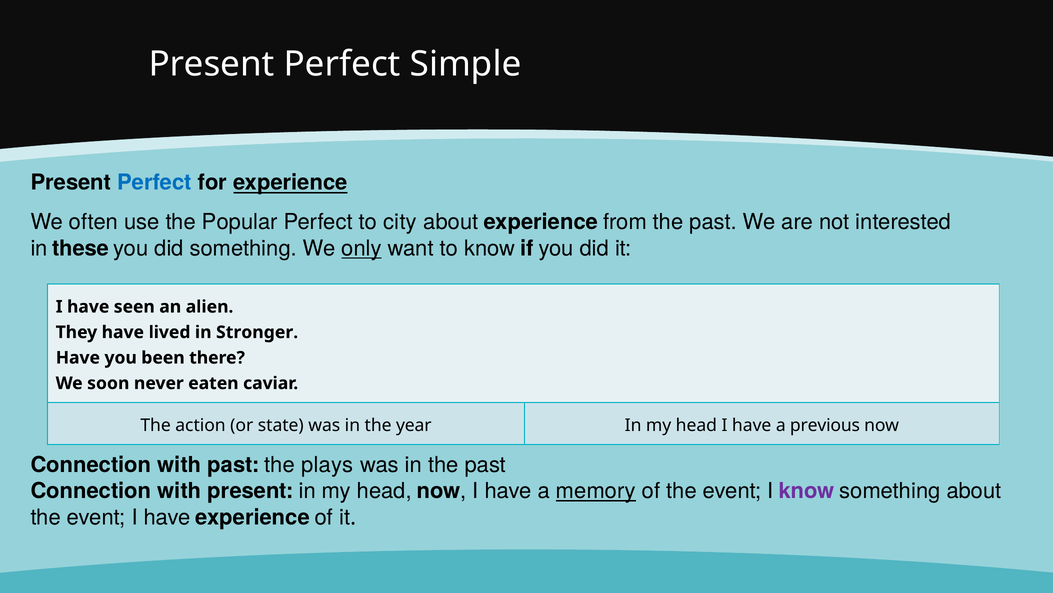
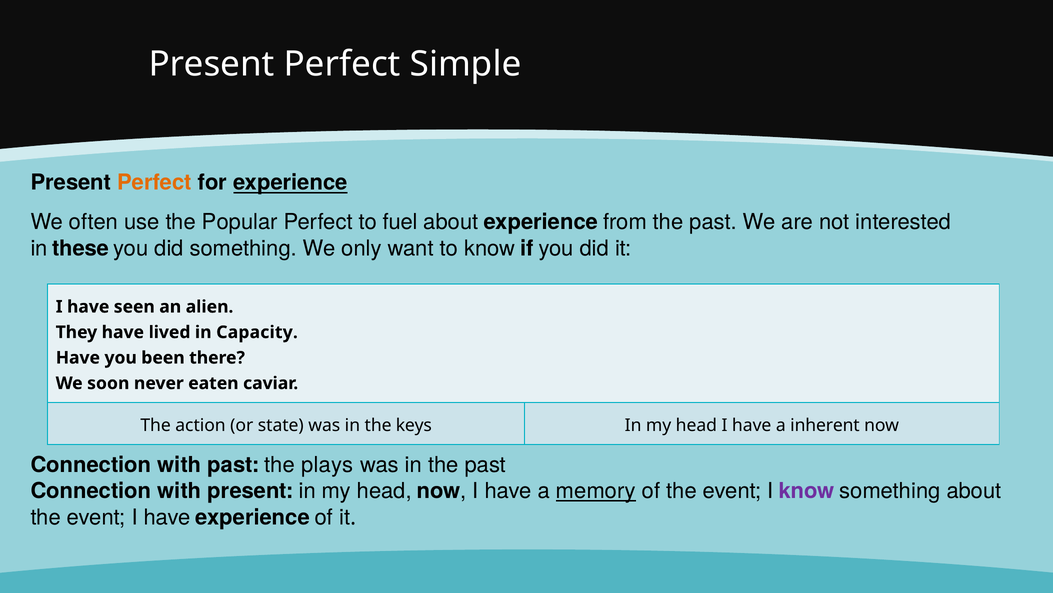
Perfect colour: blue -> orange (154, 182)
city: city -> fuel (400, 222)
only underline: present -> none (362, 248)
Stronger: Stronger -> Capacity (257, 332)
year: year -> keys (414, 425)
previous: previous -> inherent (825, 425)
